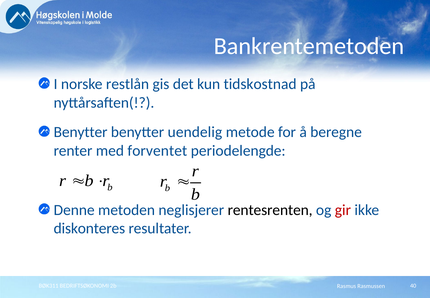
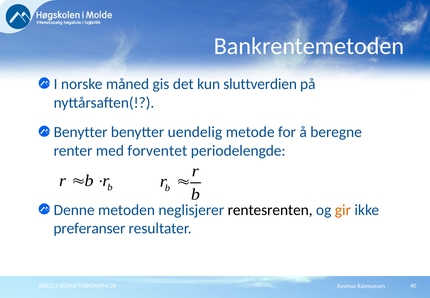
restlån: restlån -> måned (128, 84)
tidskostnad: tidskostnad -> sluttverdien (260, 84)
gir colour: red -> orange (343, 210)
diskonteres: diskonteres -> preferanser (89, 228)
